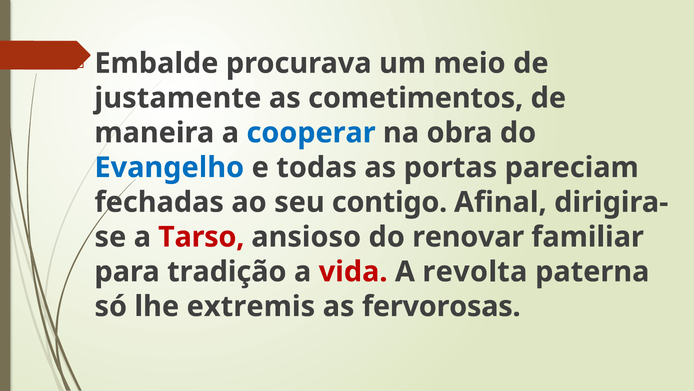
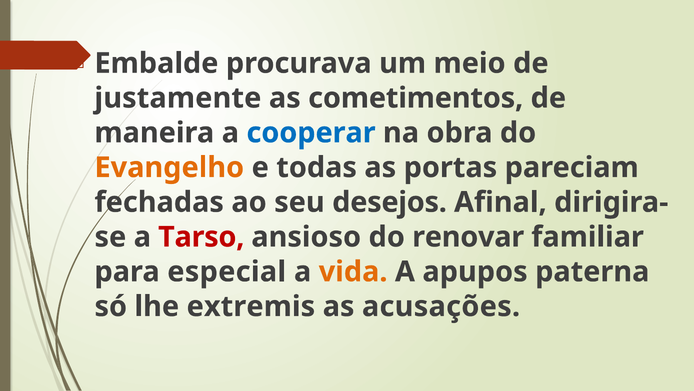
Evangelho colour: blue -> orange (169, 167)
contigo: contigo -> desejos (390, 202)
tradição: tradição -> especial (227, 271)
vida colour: red -> orange (353, 271)
revolta: revolta -> apupos (475, 271)
fervorosas: fervorosas -> acusações (441, 306)
